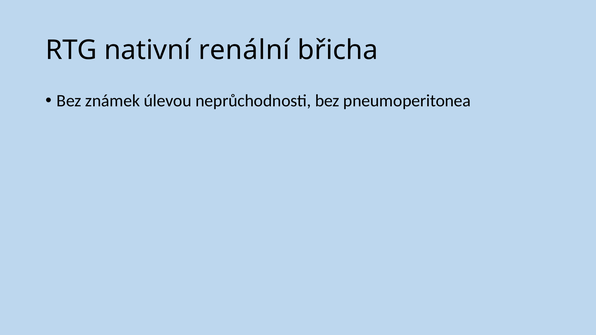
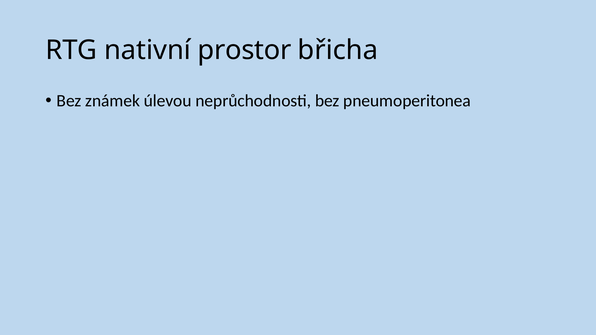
renální: renální -> prostor (244, 50)
